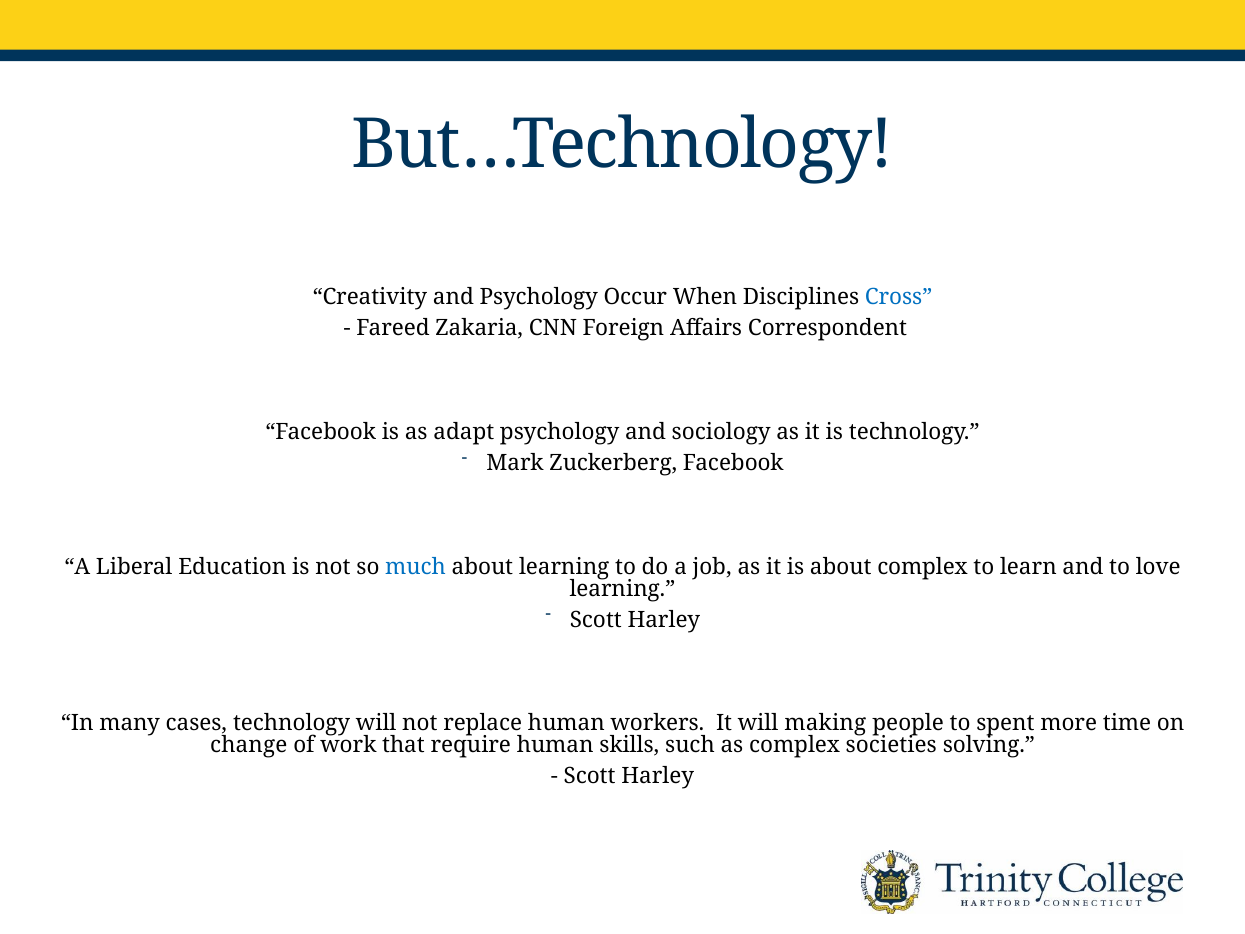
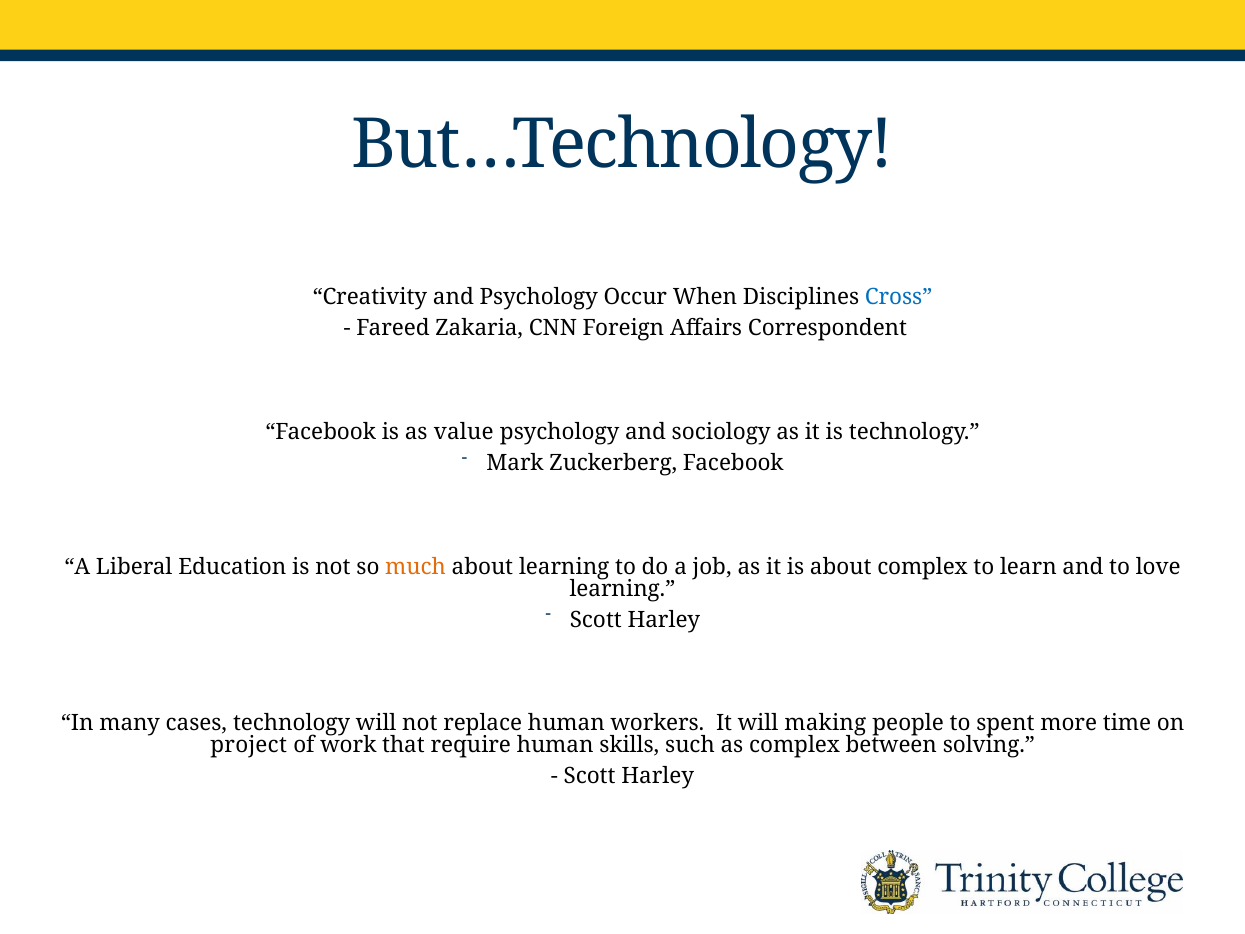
adapt: adapt -> value (464, 432)
much colour: blue -> orange (416, 567)
change: change -> project (249, 745)
societies: societies -> between (891, 745)
